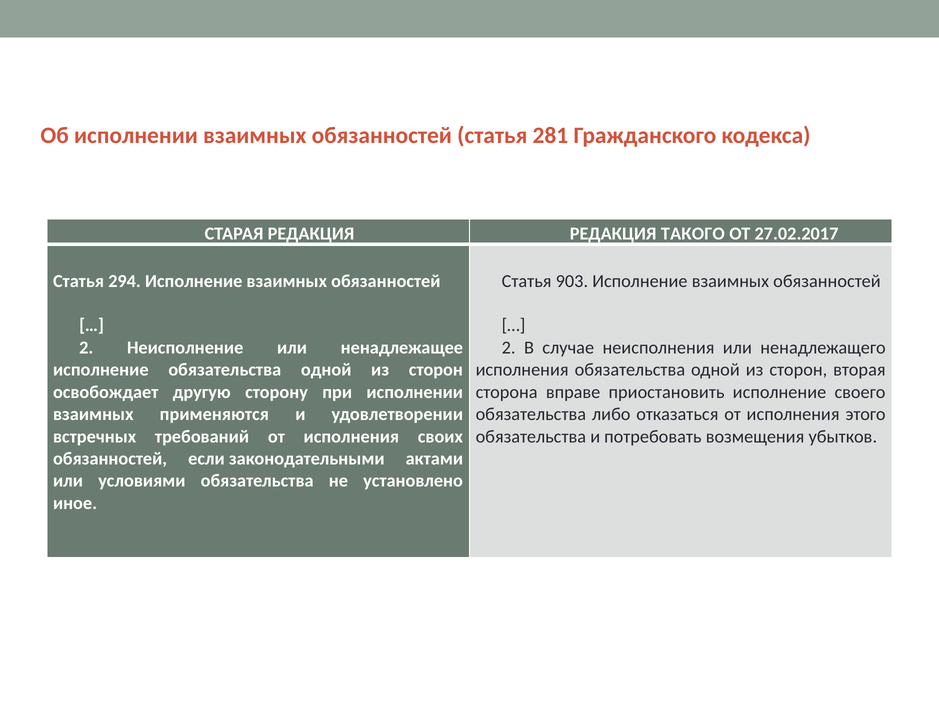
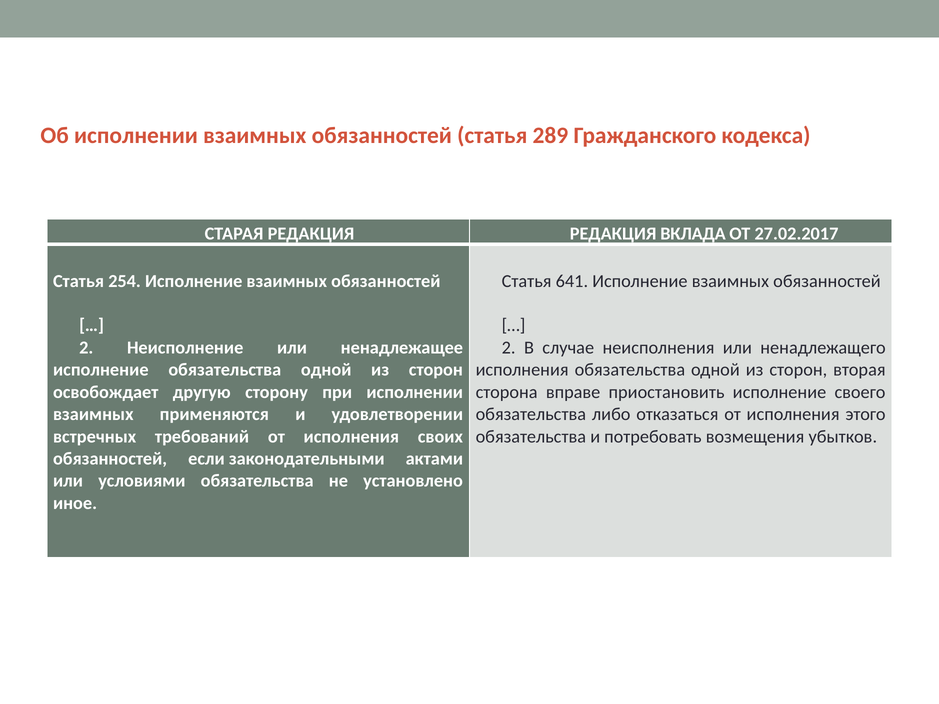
281: 281 -> 289 (550, 136)
ТАКОГО: ТАКОГО -> ВКЛАДА (693, 234)
294: 294 -> 254 (125, 281)
903: 903 -> 641 (572, 281)
